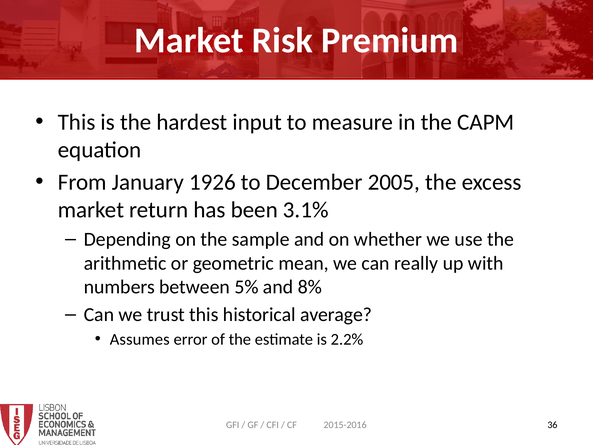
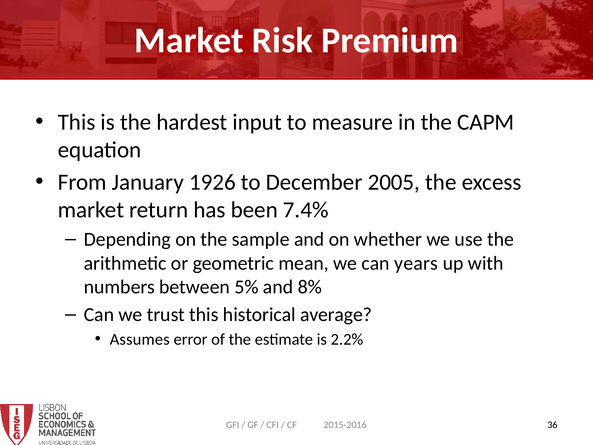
3.1%: 3.1% -> 7.4% (306, 210)
really: really -> years (416, 263)
